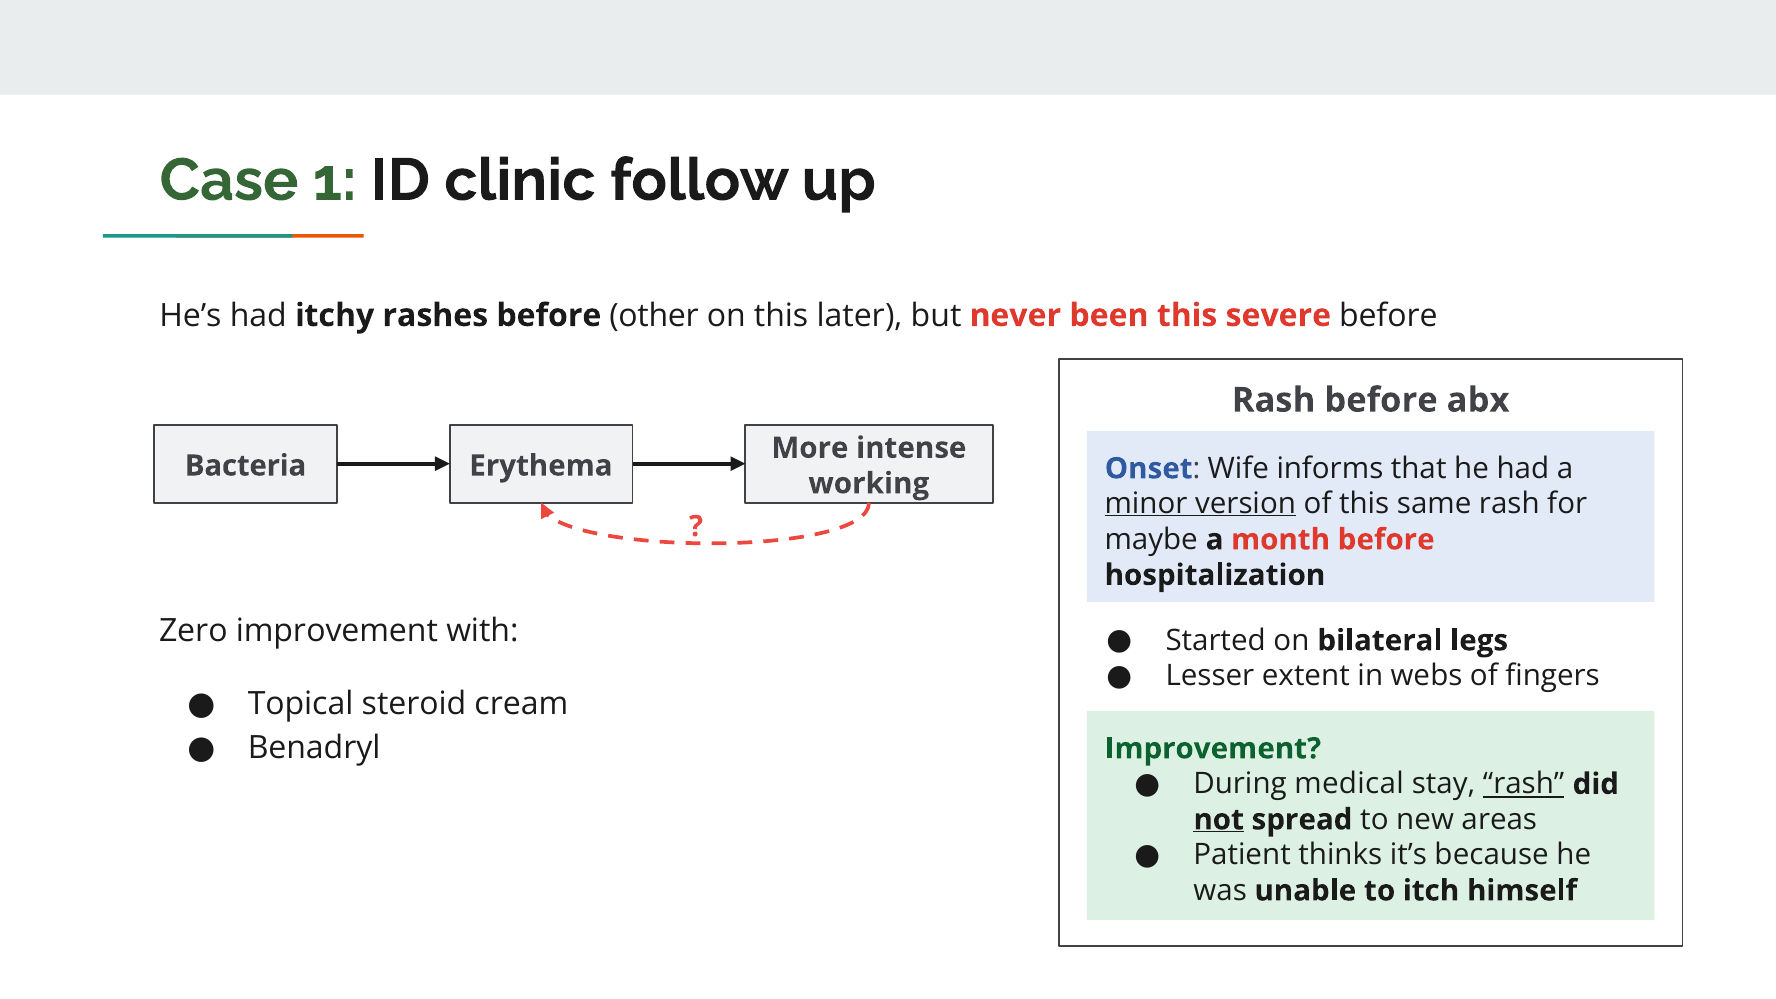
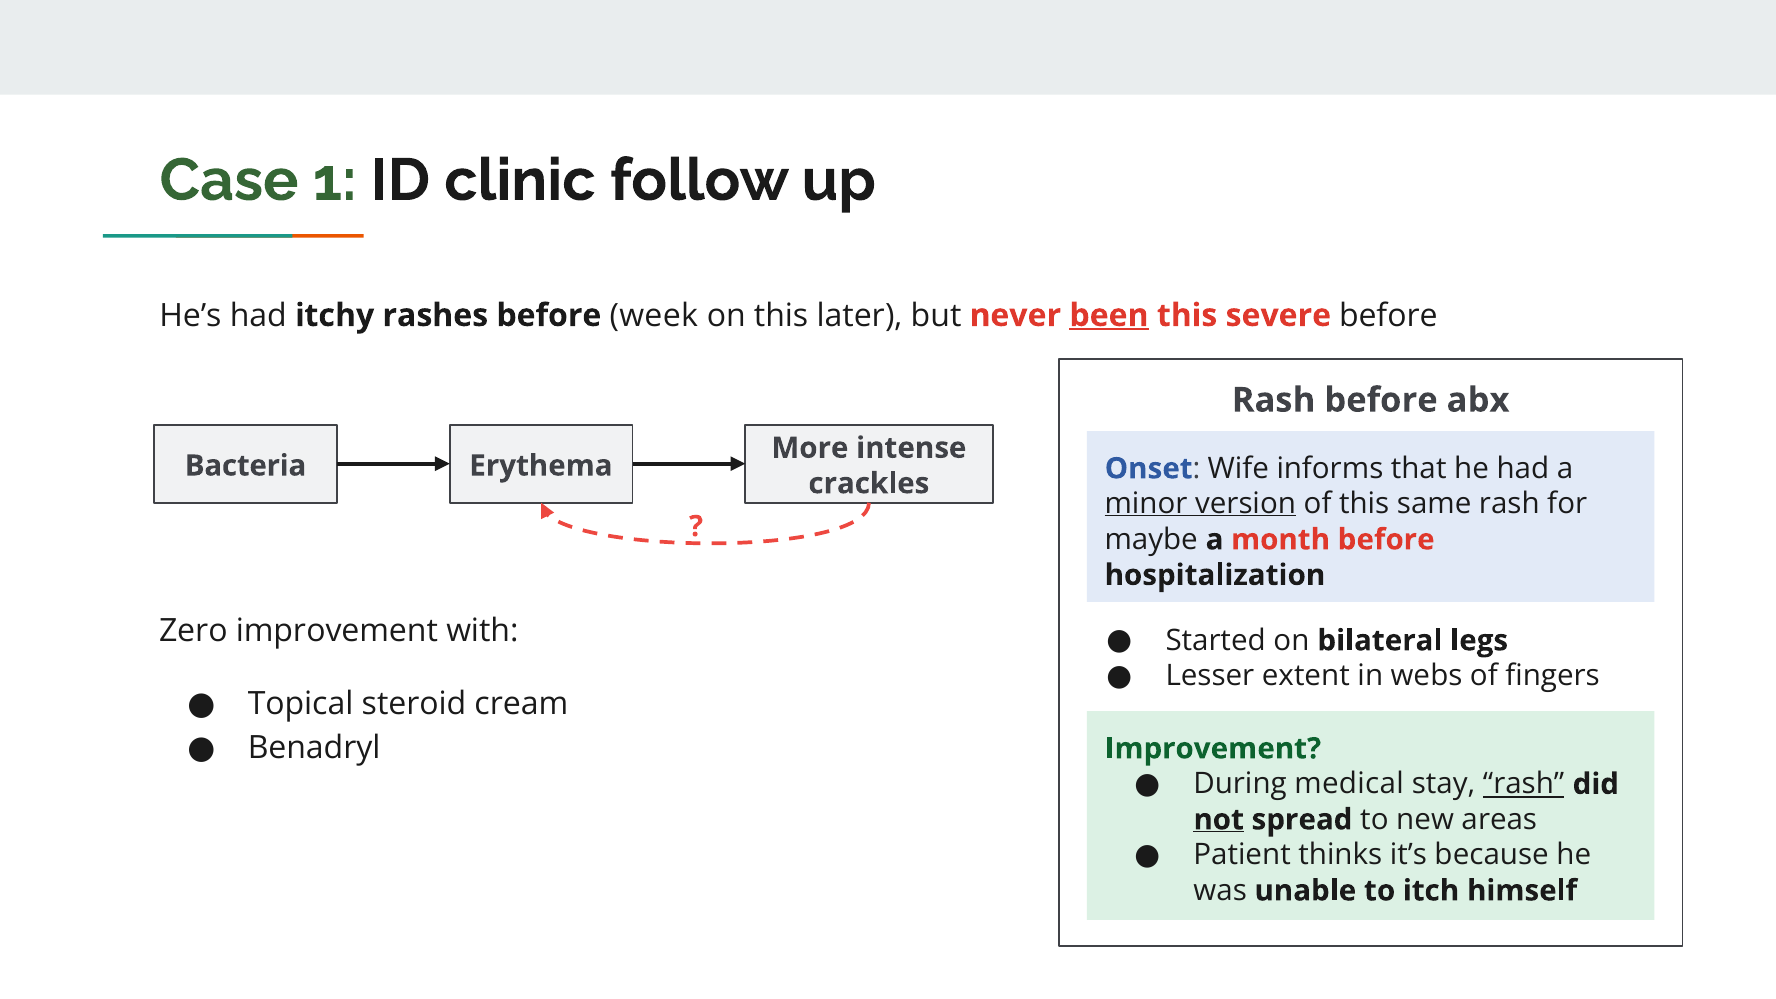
other: other -> week (654, 315)
been underline: none -> present (1109, 315)
working: working -> crackles (869, 484)
